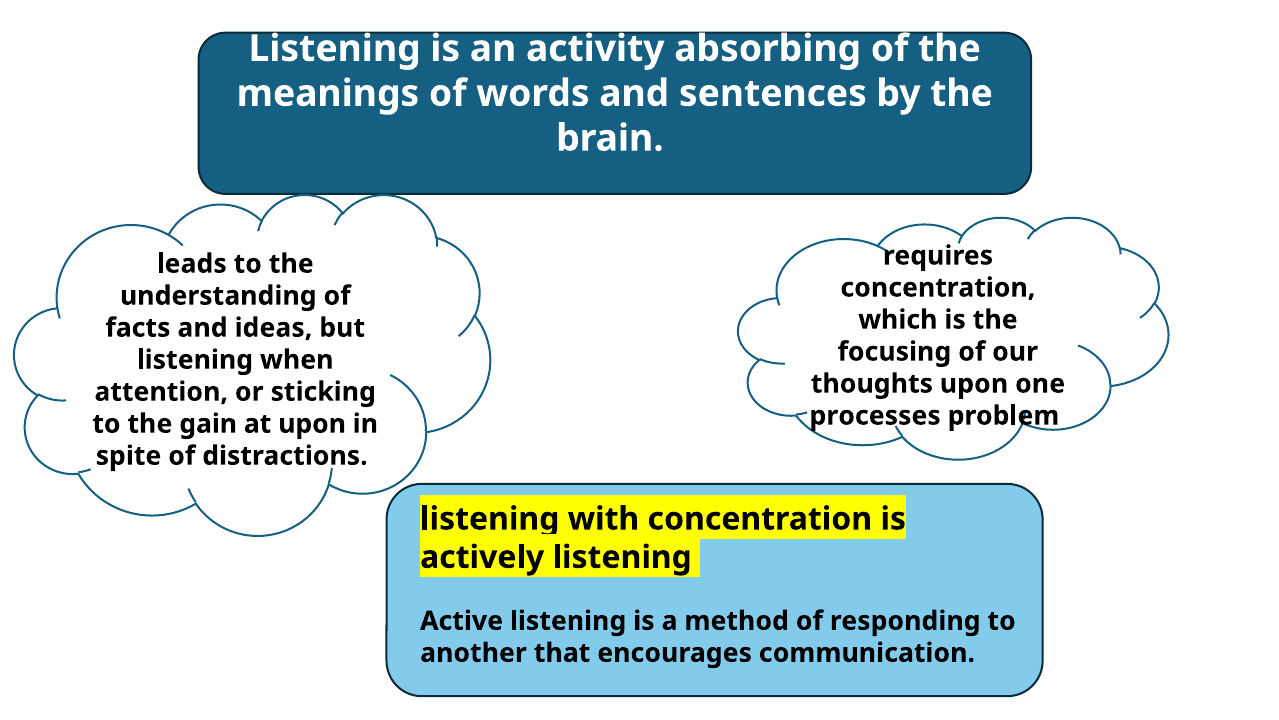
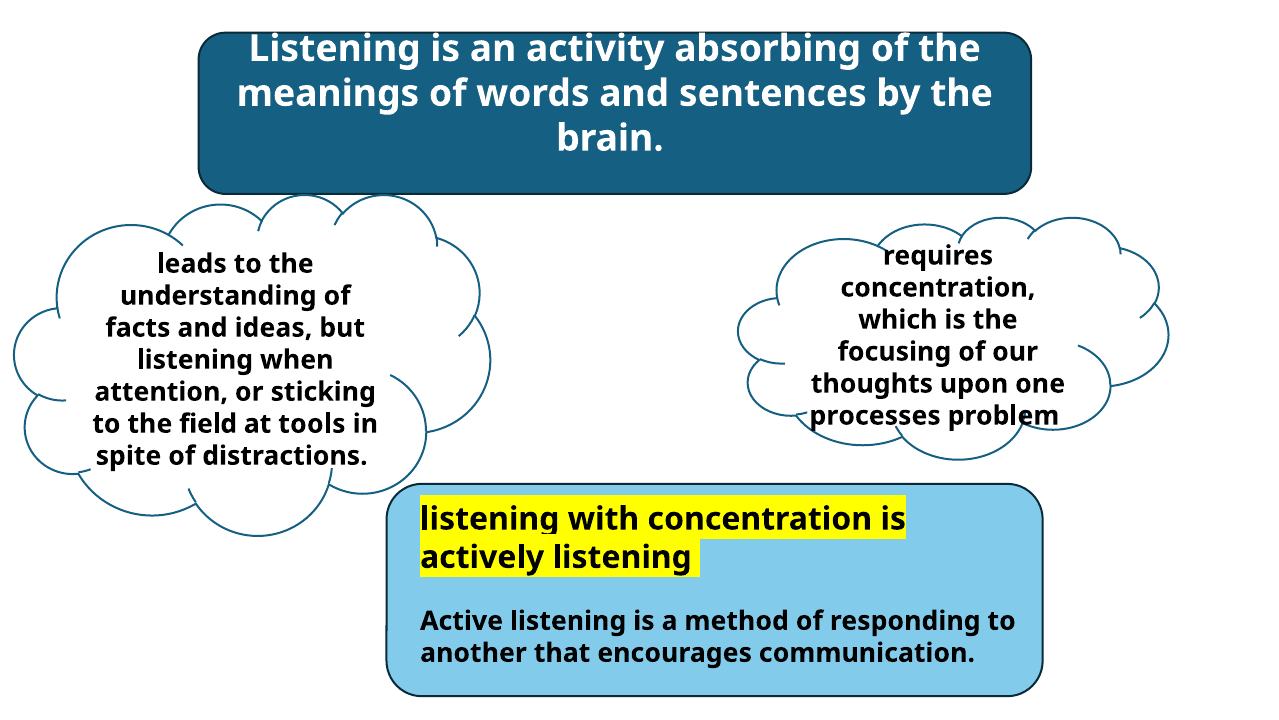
gain: gain -> field (208, 424)
at upon: upon -> tools (312, 424)
